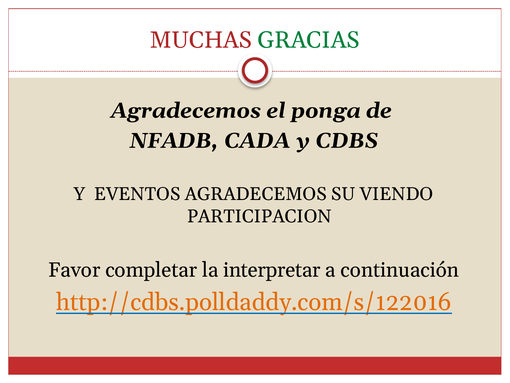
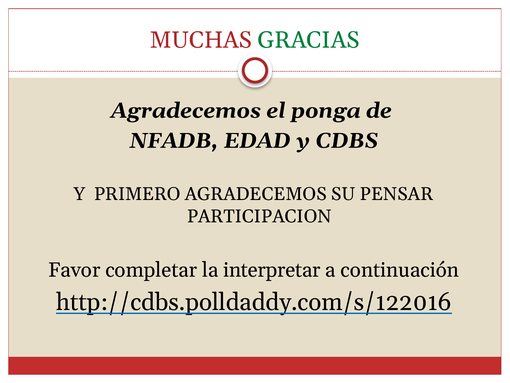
CADA: CADA -> EDAD (257, 141)
EVENTOS: EVENTOS -> PRIMERO (137, 194)
VIENDO: VIENDO -> PENSAR (397, 194)
http://cdbs.polldaddy.com/s/122016 colour: orange -> black (254, 302)
